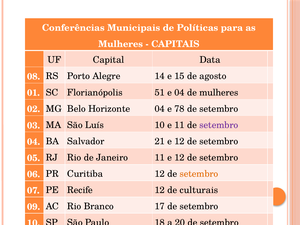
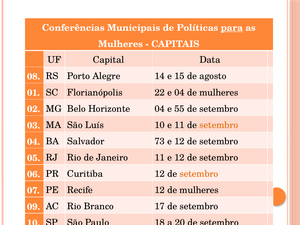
para underline: none -> present (232, 28)
51: 51 -> 22 (160, 92)
78: 78 -> 55 (179, 109)
setembro colour: purple -> orange (219, 125)
21: 21 -> 73 (160, 141)
12 de culturais: culturais -> mulheres (199, 190)
